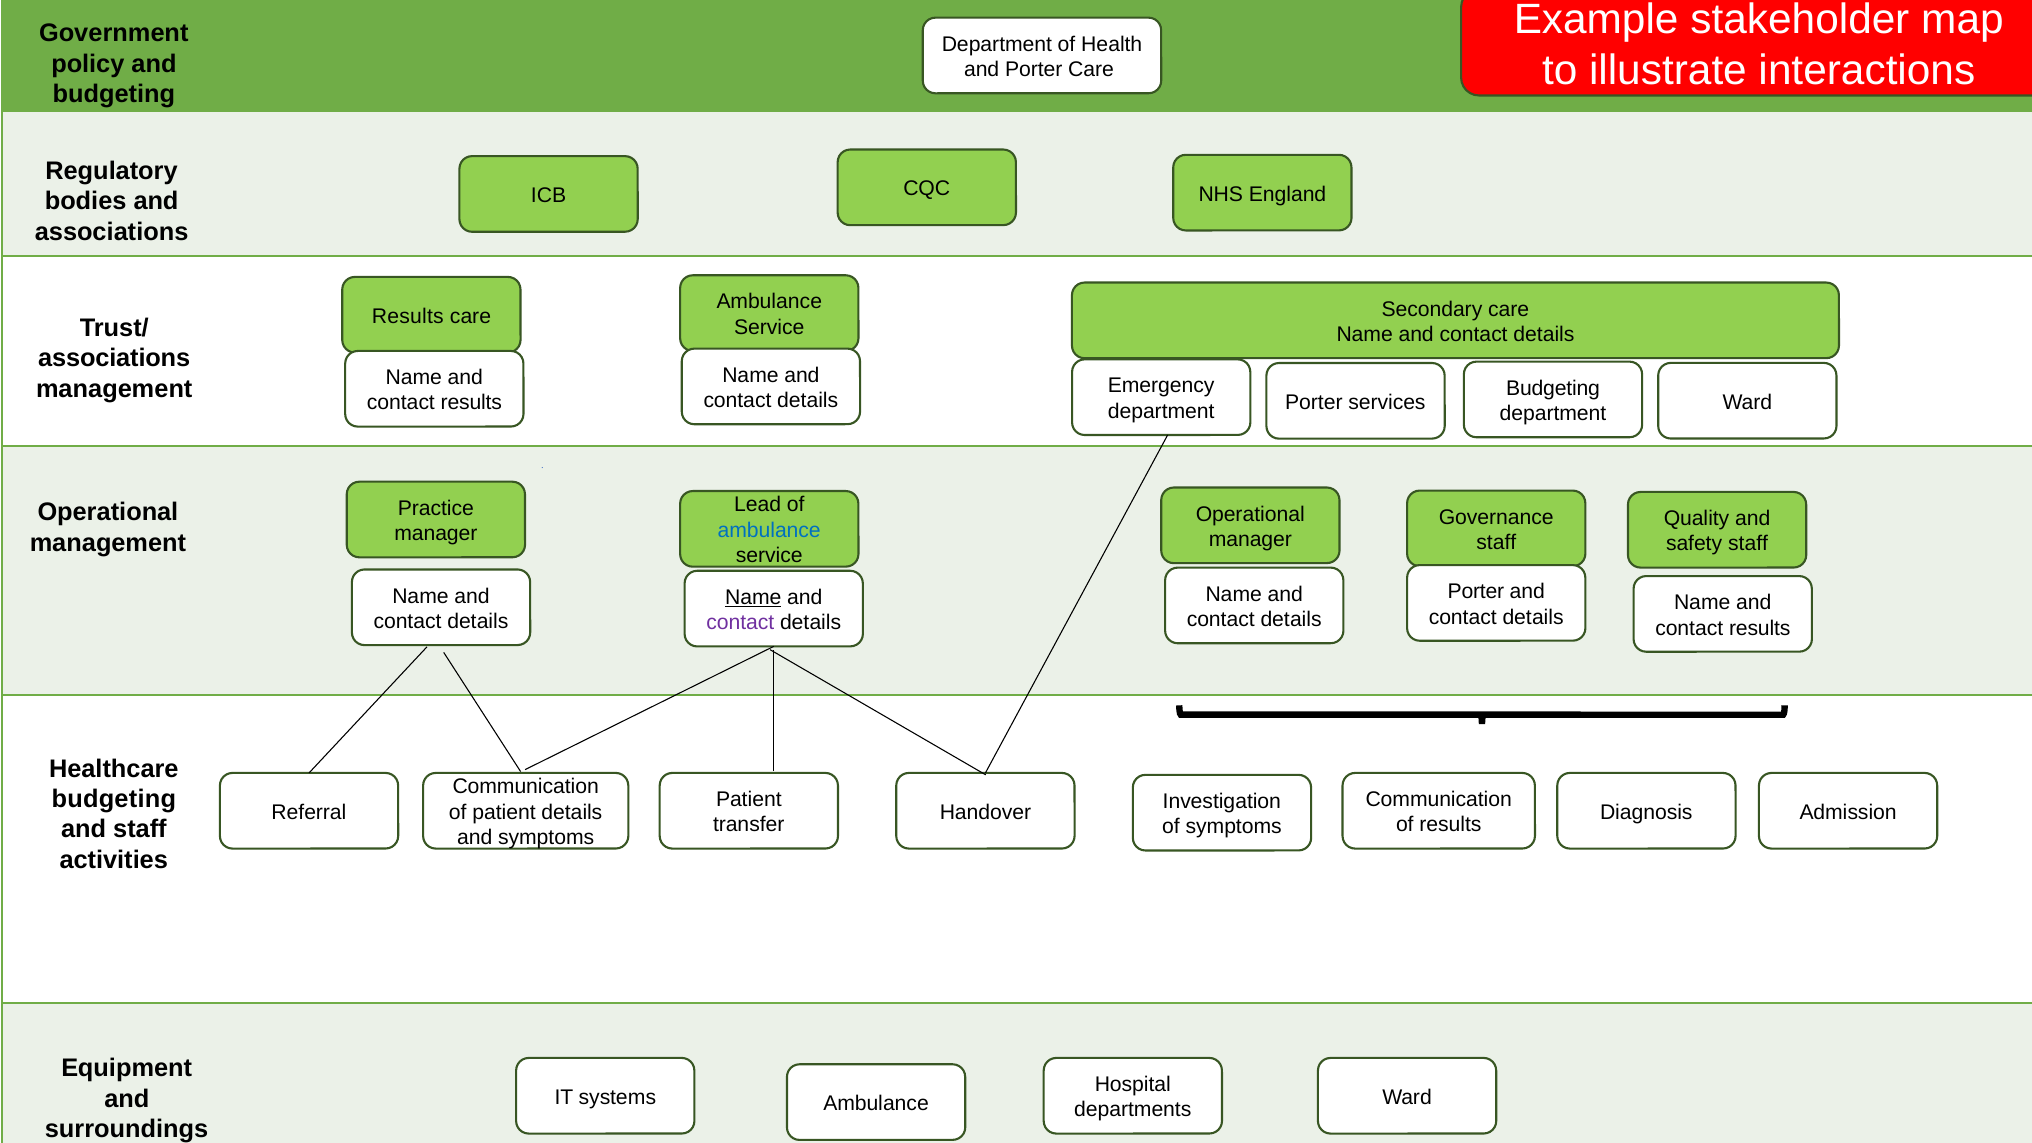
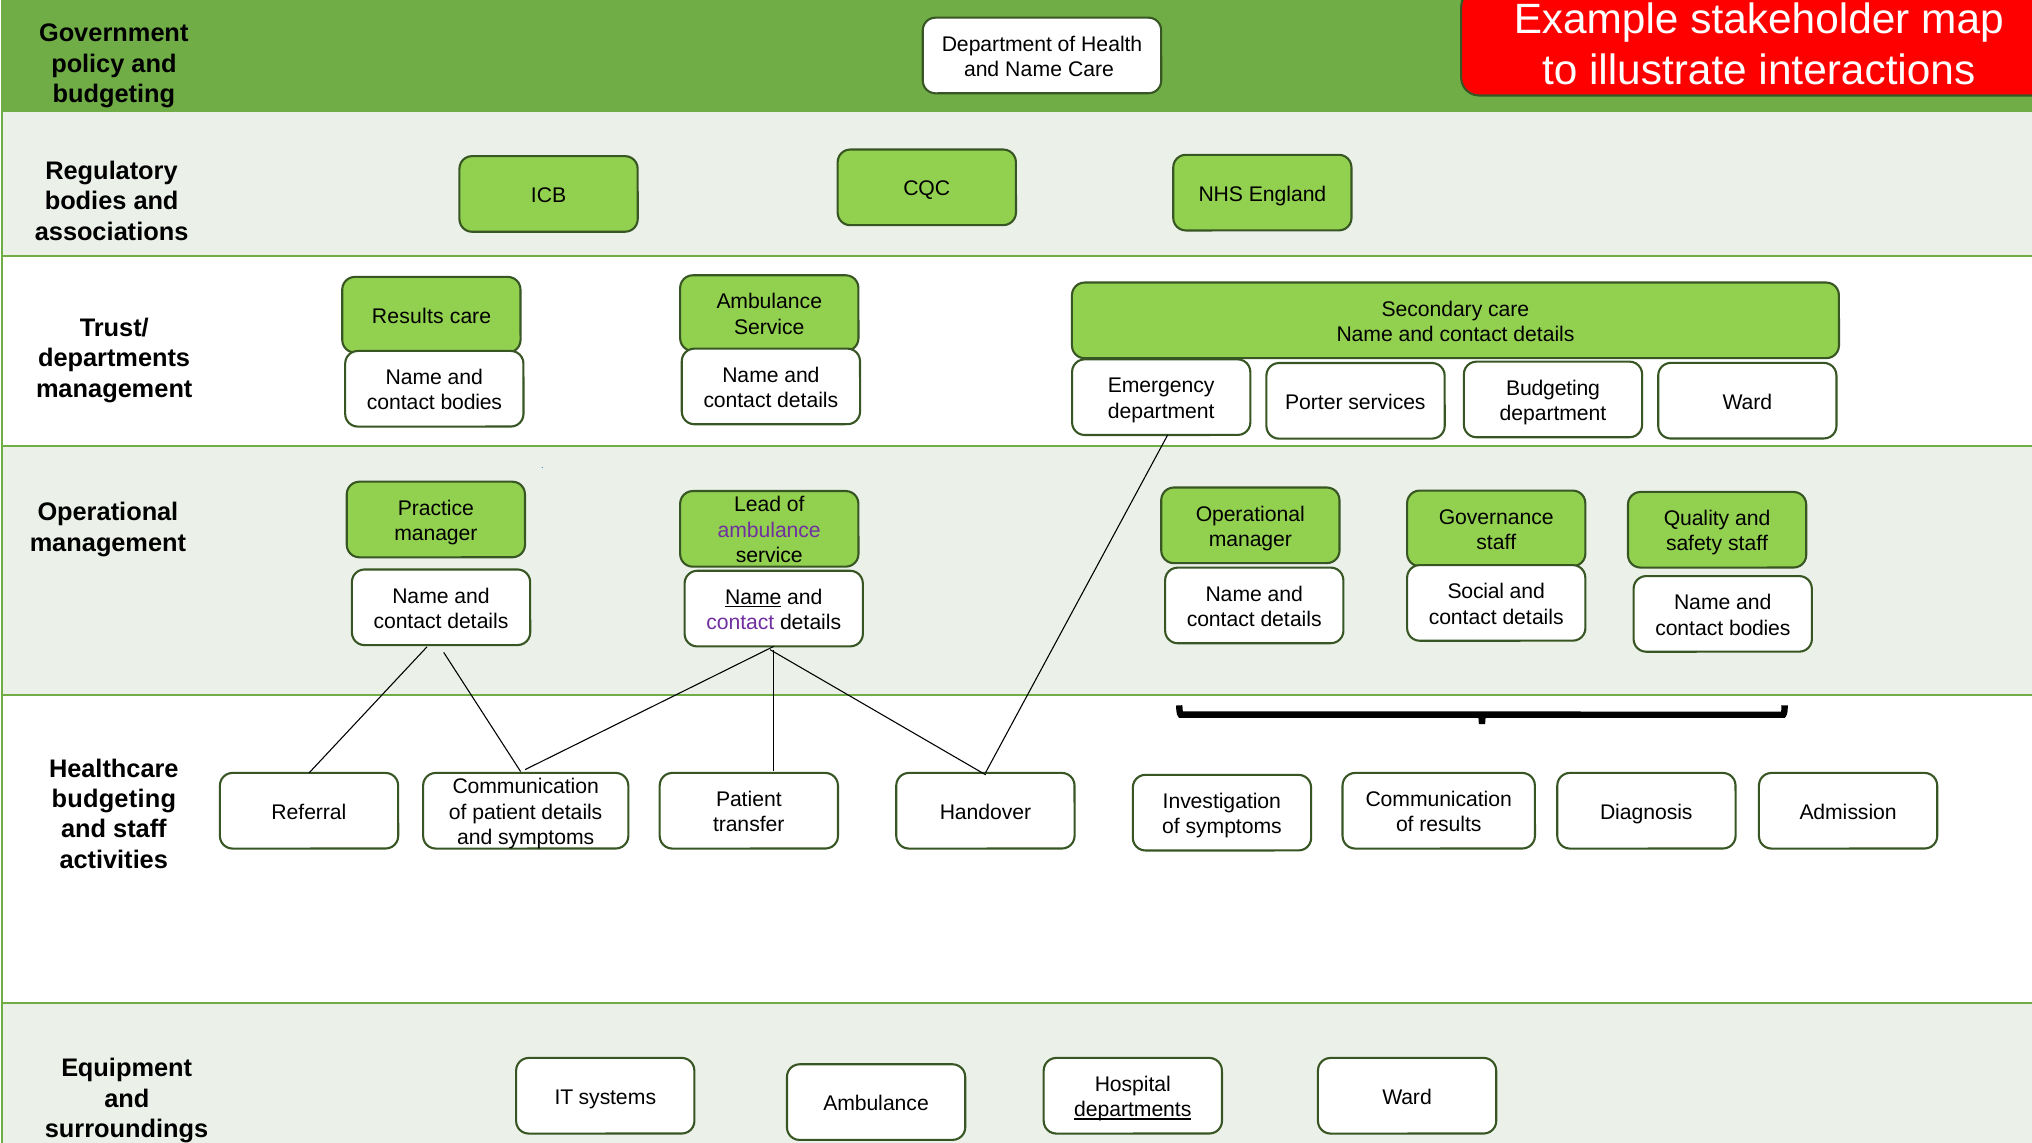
and Porter: Porter -> Name (1034, 70)
associations: associations -> departments (114, 358)
results: results -> bodies (471, 403)
ambulance colour: blue -> purple (769, 530)
Porter: Porter -> Social (1476, 592)
results: results -> bodies (1760, 628)
departments underline: none -> present (1133, 1110)
